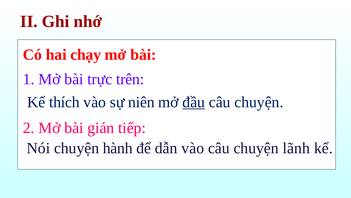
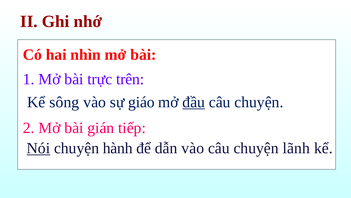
chạy: chạy -> nhìn (86, 55)
thích: thích -> sông (64, 102)
niên: niên -> giáo (141, 102)
Nói underline: none -> present (38, 148)
